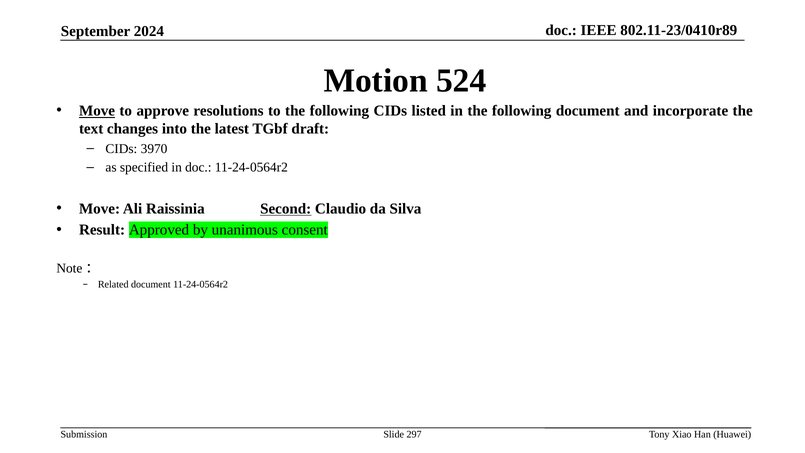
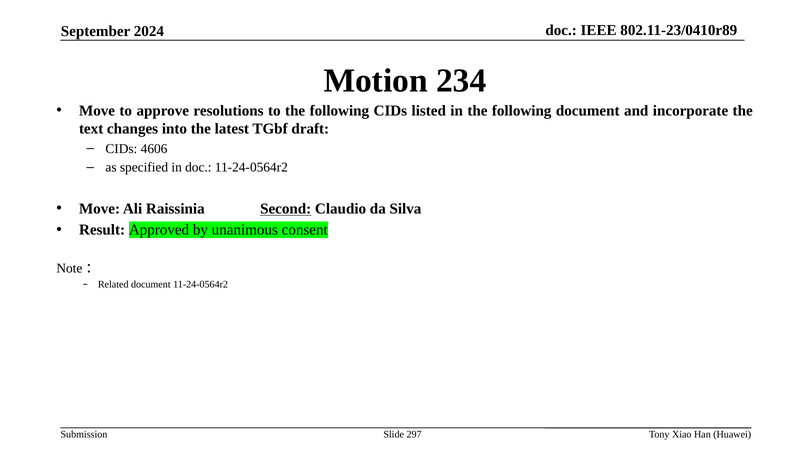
524: 524 -> 234 (461, 81)
Move underline: present -> none (97, 111)
3970: 3970 -> 4606 (154, 149)
